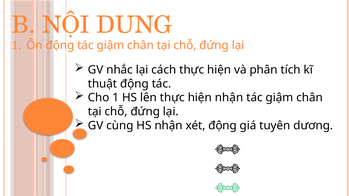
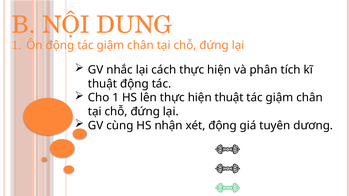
hiện nhận: nhận -> thuật (229, 98)
